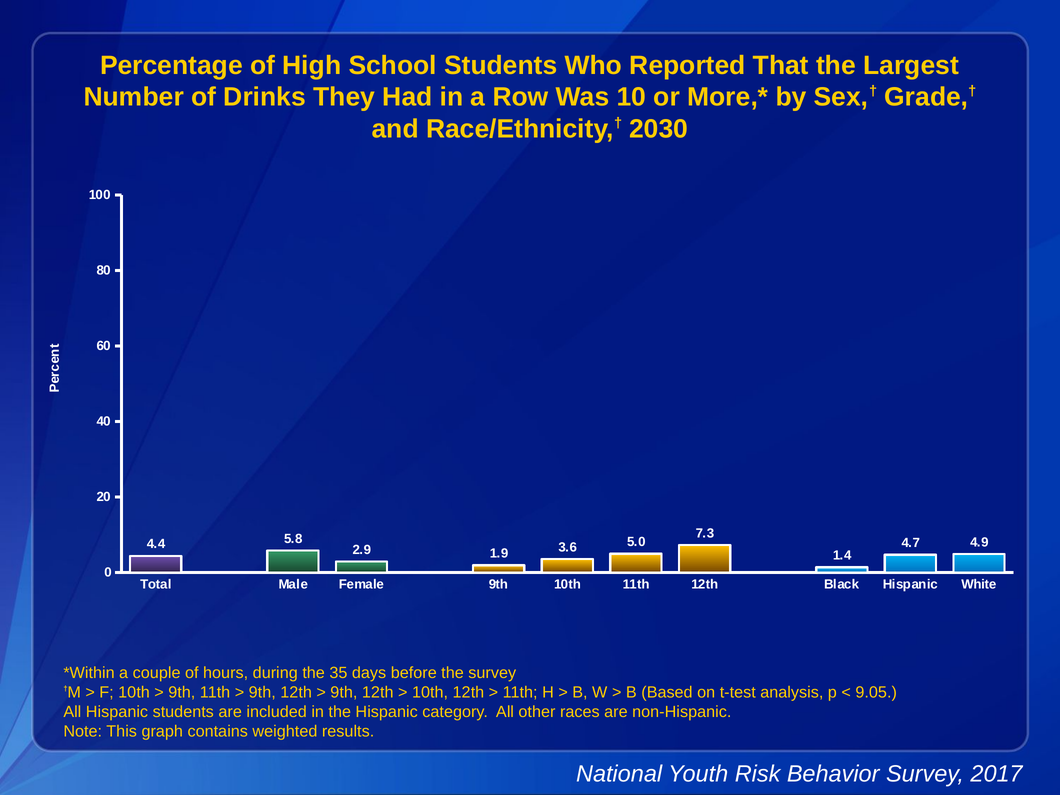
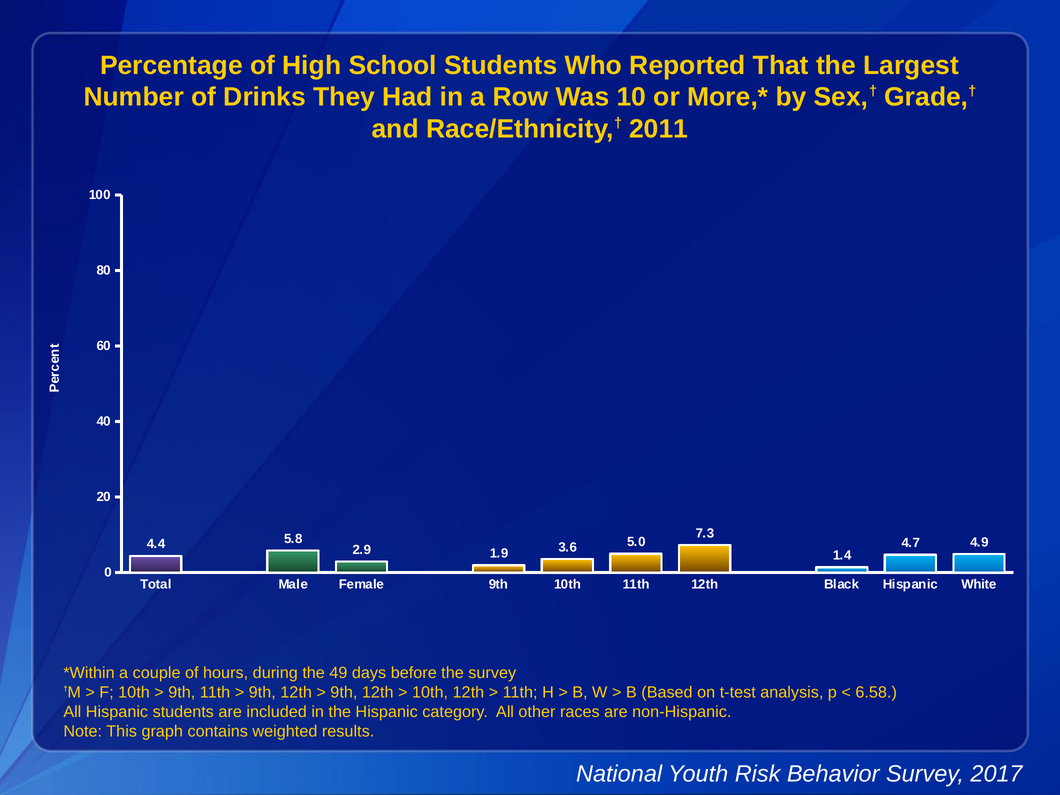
2030: 2030 -> 2011 (659, 129)
35: 35 -> 49 (338, 673)
9.05: 9.05 -> 6.58 (876, 693)
